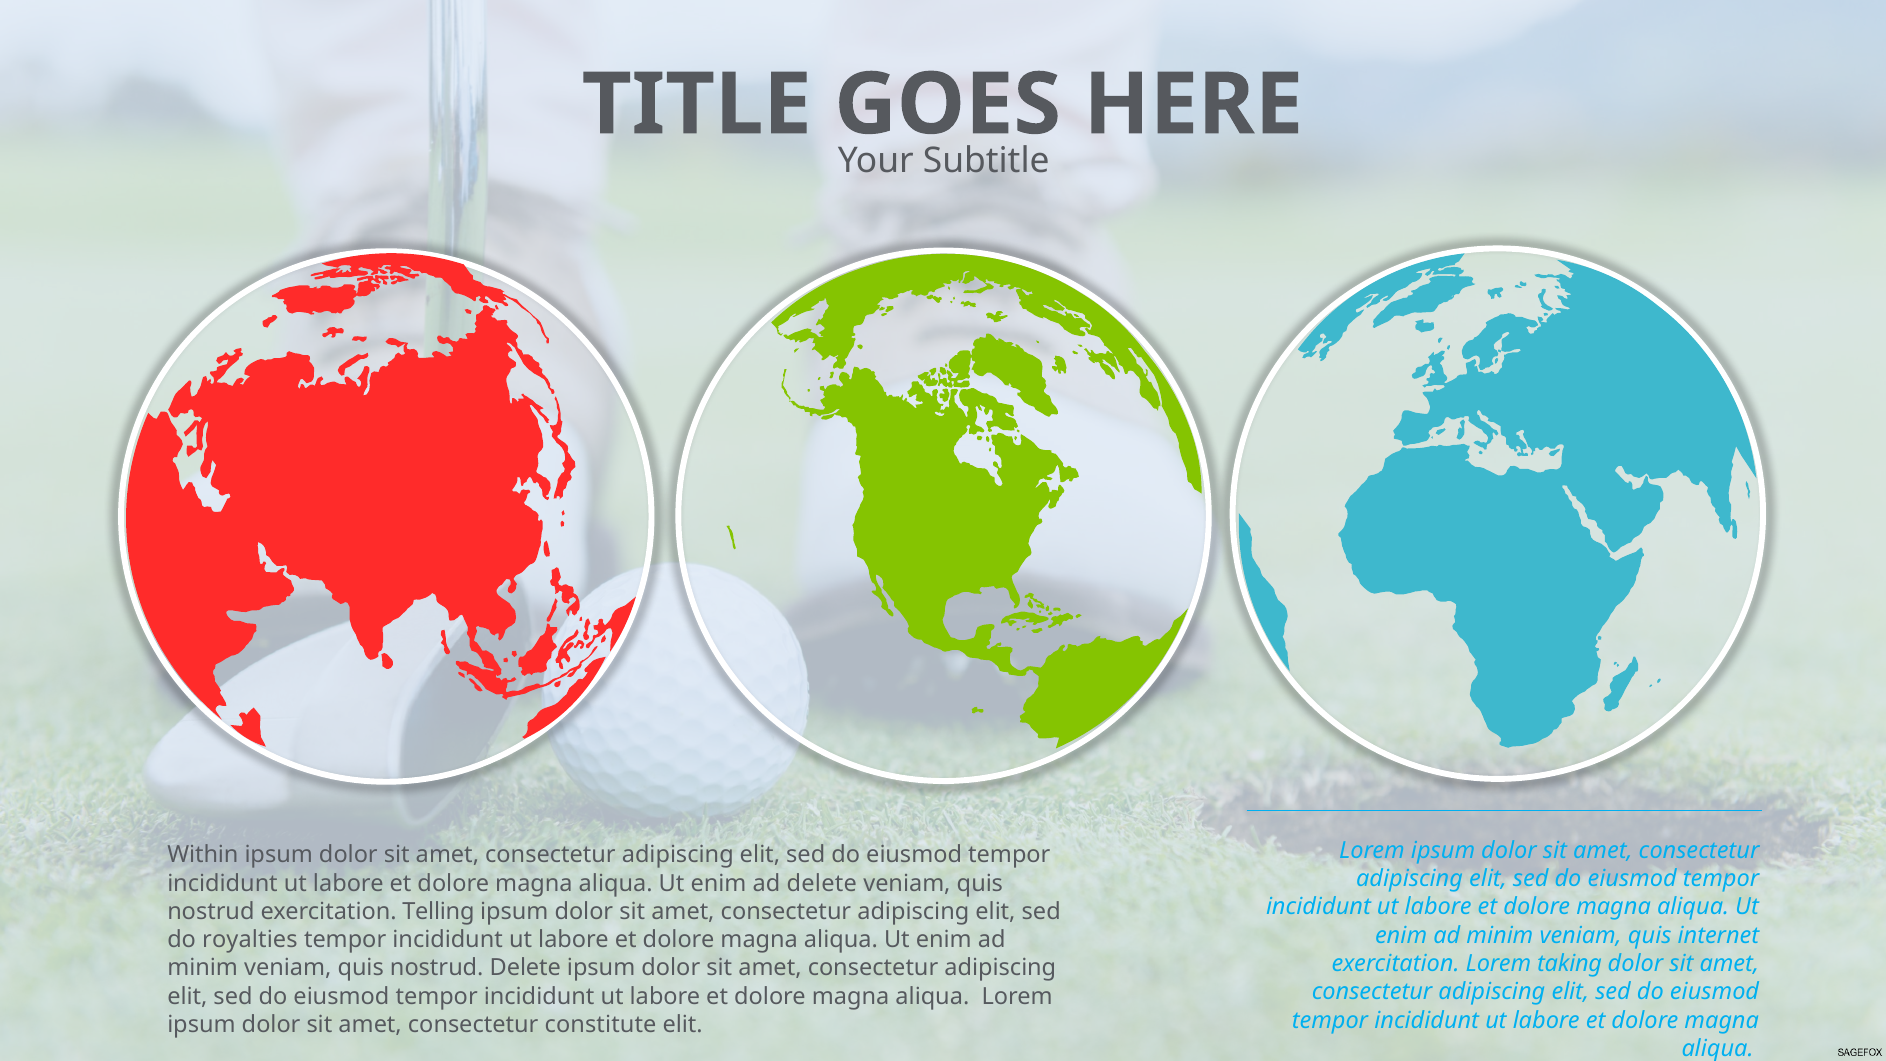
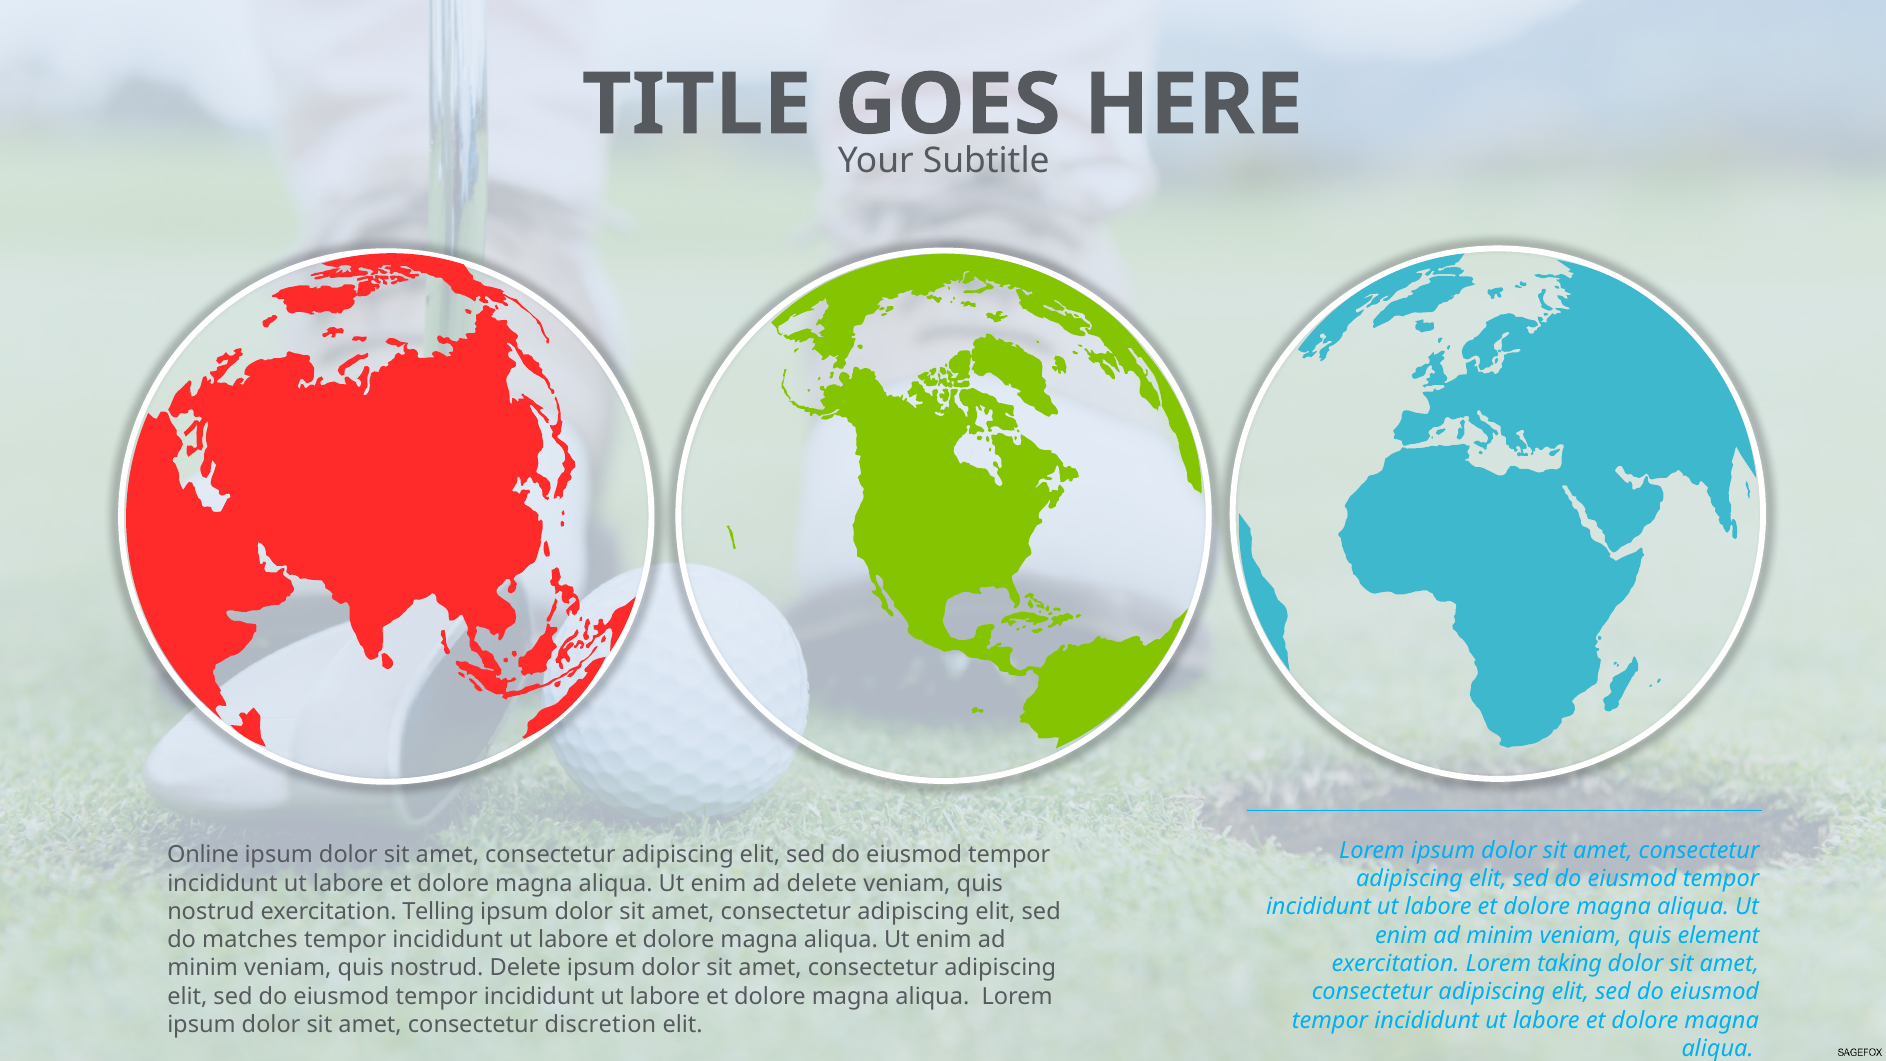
Within: Within -> Online (203, 855)
internet: internet -> element (1719, 935)
royalties: royalties -> matches (250, 940)
constitute: constitute -> discretion (600, 1025)
